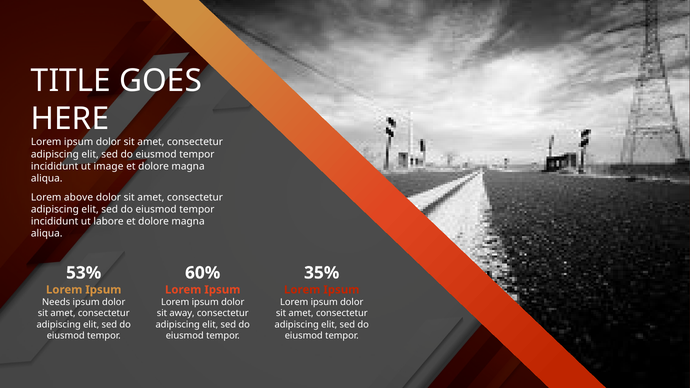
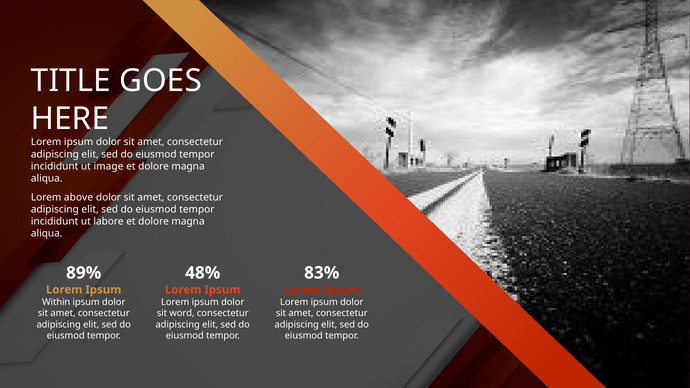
60%: 60% -> 48% (203, 273)
35%: 35% -> 83% (322, 273)
53%: 53% -> 89% (84, 273)
Needs: Needs -> Within (56, 302)
away: away -> word (182, 313)
